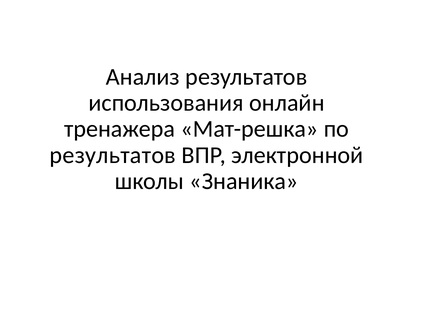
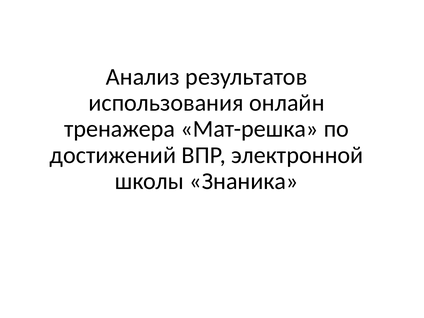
результатов: результатов -> достижений (113, 155)
